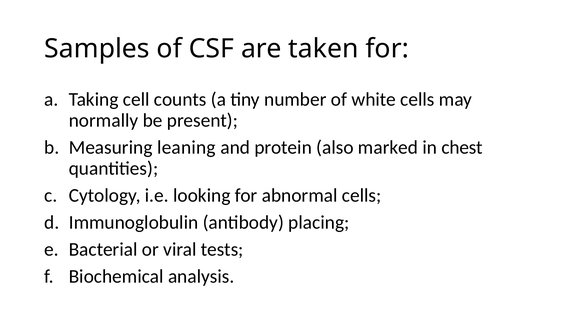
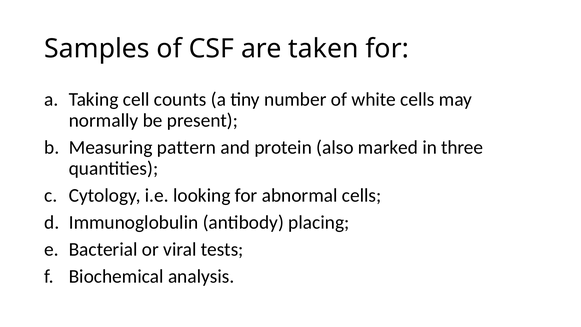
leaning: leaning -> pattern (186, 147)
chest: chest -> three (462, 147)
